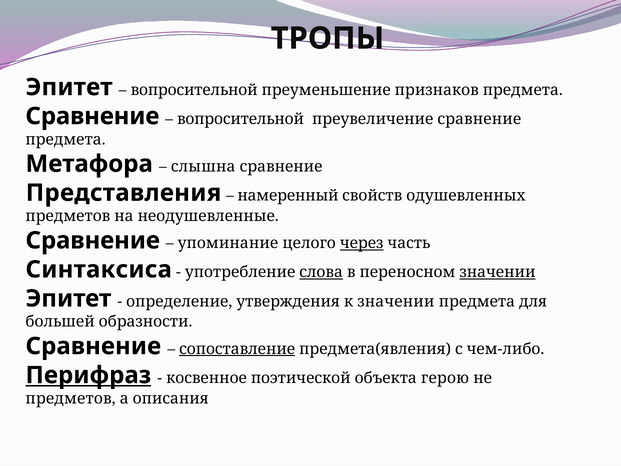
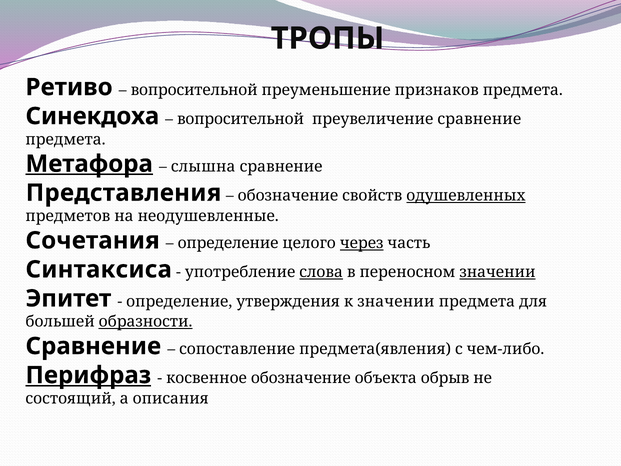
Эпитет: Эпитет -> Ретиво (69, 87)
Сравнение: Сравнение -> Синекдоха (92, 116)
Метафора underline: none -> present (89, 164)
намеренный: намеренный -> обозначение (288, 196)
одушевленных underline: none -> present (466, 196)
Сравнение: Сравнение -> Сочетания (93, 240)
упоминание: упоминание -> определение (228, 243)
образности underline: none -> present (146, 322)
сопоставление underline: present -> none (237, 349)
косвенное поэтической: поэтической -> обозначение (301, 378)
герою: герою -> обрыв (445, 378)
предметов: предметов -> состоящий (71, 398)
